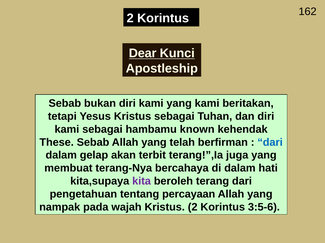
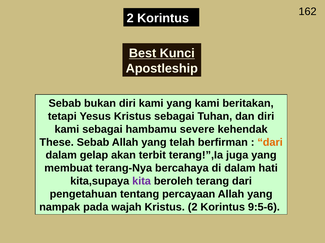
Dear: Dear -> Best (143, 53)
known: known -> severe (197, 130)
dari colour: blue -> orange (270, 143)
3:5-6: 3:5-6 -> 9:5-6 (264, 208)
